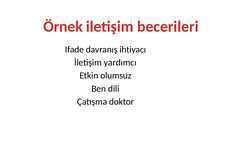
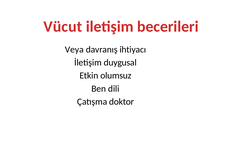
Örnek: Örnek -> Vücut (63, 27)
Ifade: Ifade -> Veya (74, 50)
yardımcı: yardımcı -> duygusal (120, 63)
